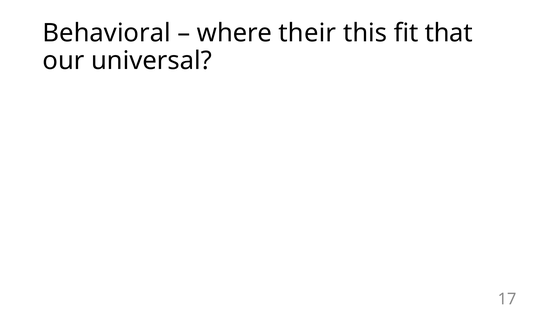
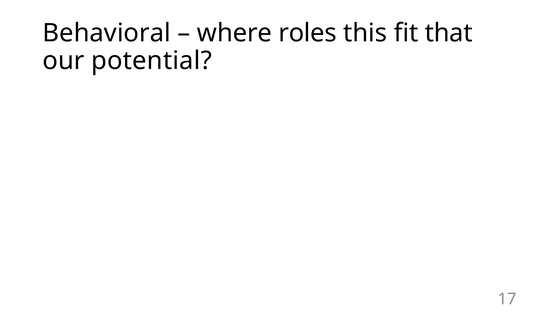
their: their -> roles (308, 33)
universal: universal -> potential (151, 61)
